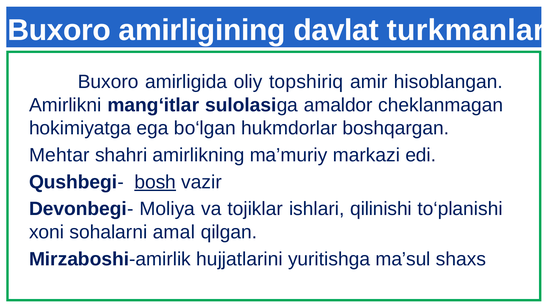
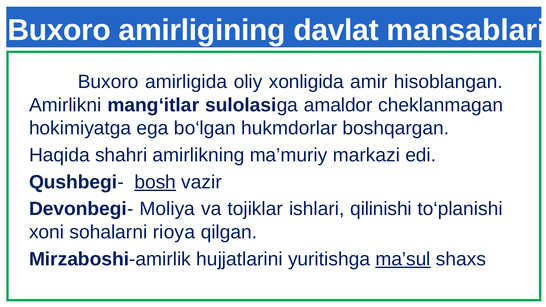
turkmanlar: turkmanlar -> mansablari (466, 30)
topshiriq: topshiriq -> xonligida (306, 82)
Mehtar: Mehtar -> Haqida (59, 155)
amal: amal -> rioya (174, 232)
ma’sul underline: none -> present (403, 259)
